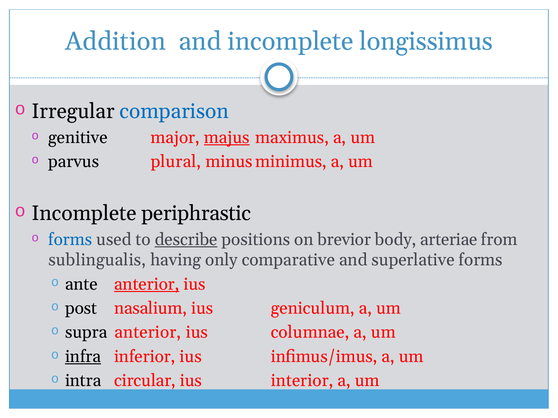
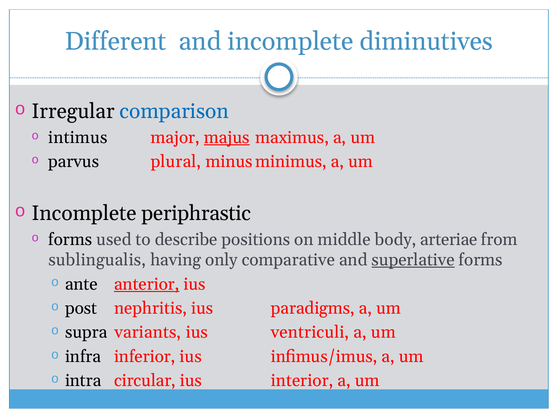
Addition: Addition -> Different (116, 41)
longissimus: longissimus -> diminutives (426, 41)
genitive: genitive -> intimus (78, 138)
forms colour: blue -> black (70, 240)
describe underline: present -> none (186, 240)
brevior: brevior -> middle (344, 240)
superlative underline: none -> present (413, 260)
nasalium: nasalium -> nephritis (151, 309)
geniculum: geniculum -> paradigms (313, 309)
supra anterior: anterior -> variants (148, 333)
columnae: columnae -> ventriculi (310, 333)
infra underline: present -> none (83, 357)
